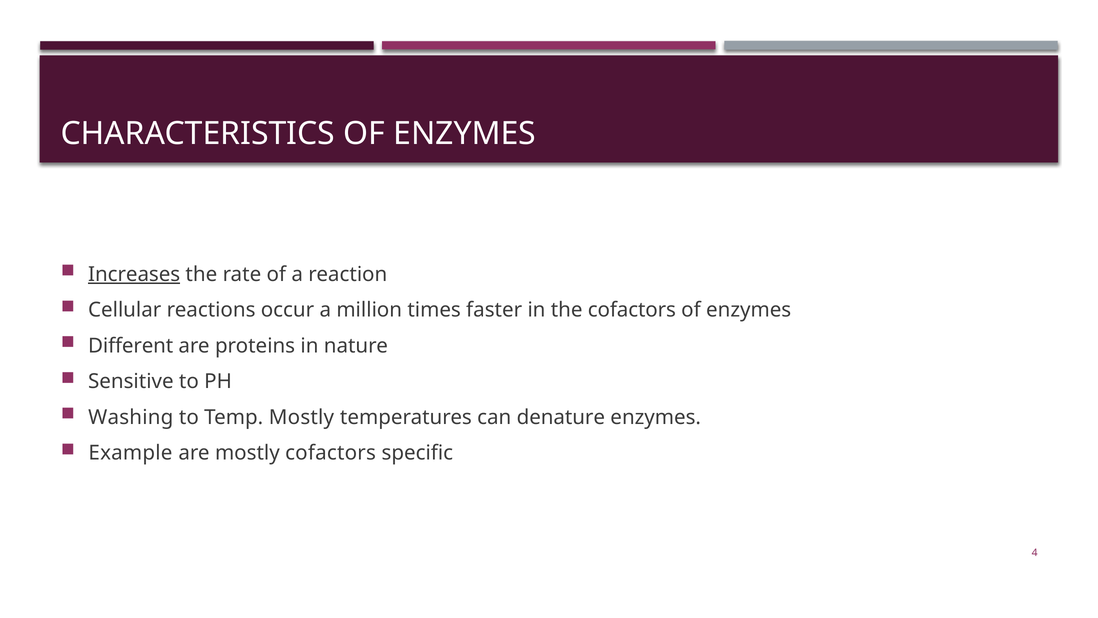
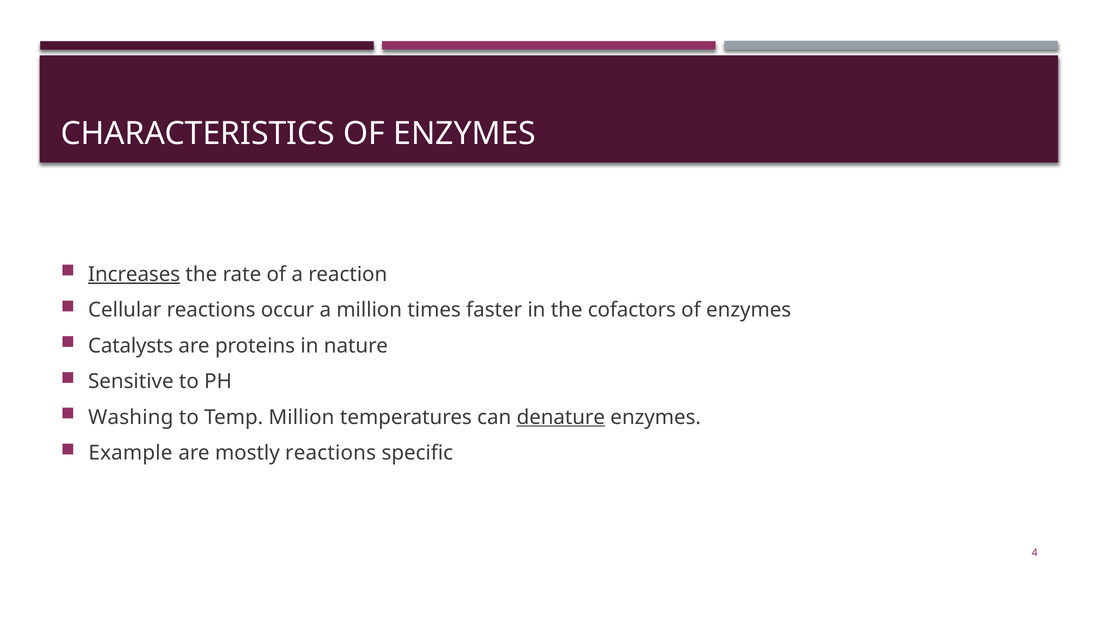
Different: Different -> Catalysts (131, 346)
Temp Mostly: Mostly -> Million (301, 417)
denature underline: none -> present (561, 417)
mostly cofactors: cofactors -> reactions (331, 453)
